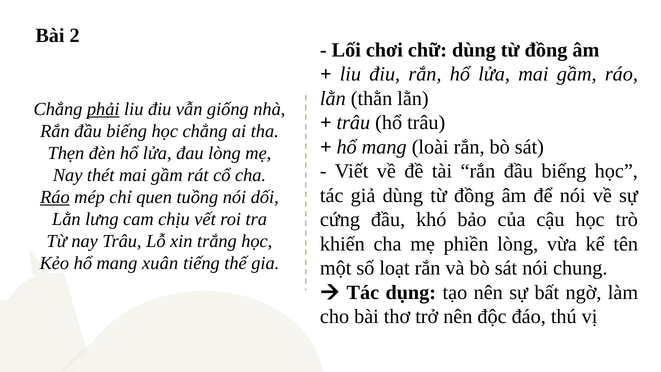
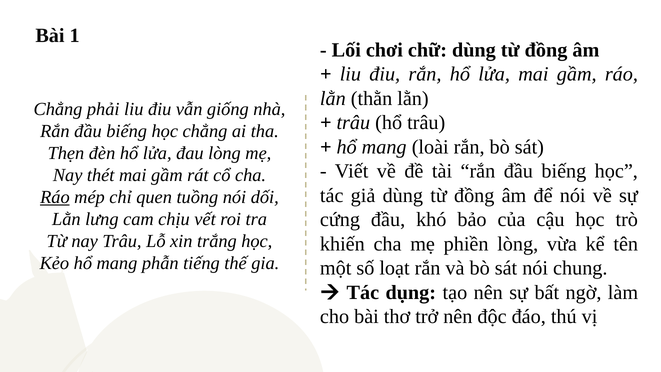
2: 2 -> 1 (75, 36)
phải underline: present -> none (103, 109)
xuân: xuân -> phẫn (160, 263)
